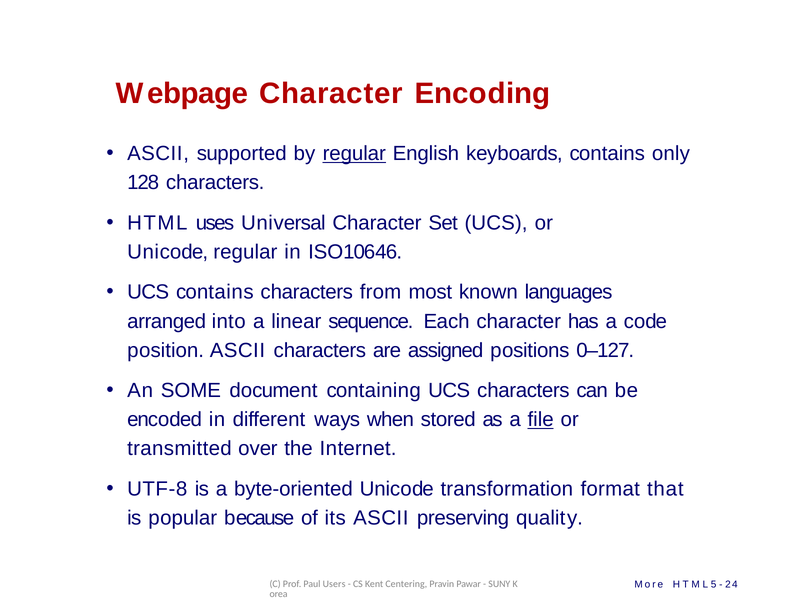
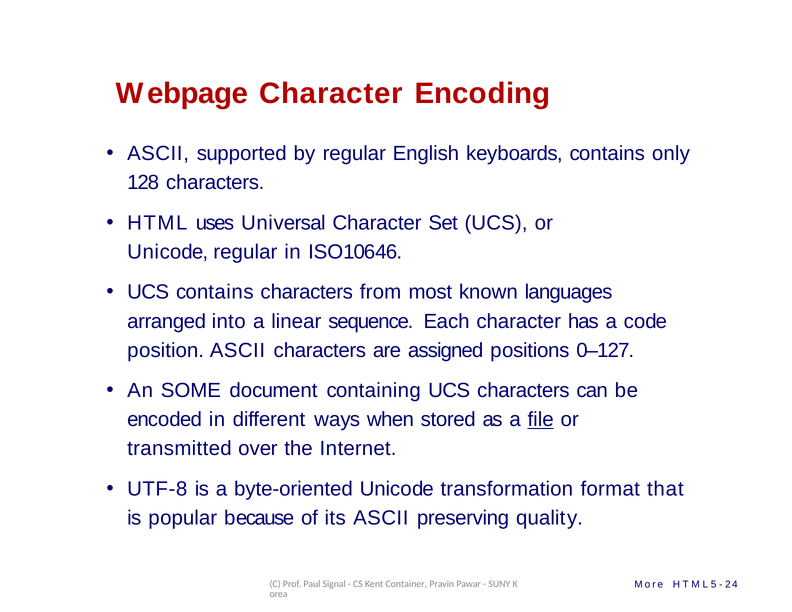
regular underline: present -> none (354, 154)
Users: Users -> Signal (334, 584)
Centering: Centering -> Container (406, 584)
